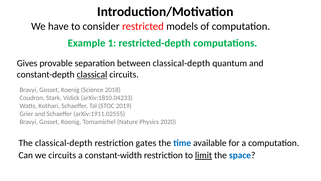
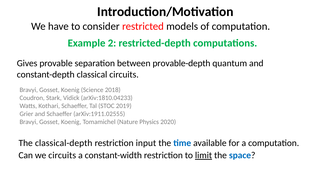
1: 1 -> 2 (112, 43)
between classical-depth: classical-depth -> provable-depth (182, 63)
classical underline: present -> none (92, 74)
gates: gates -> input (146, 143)
